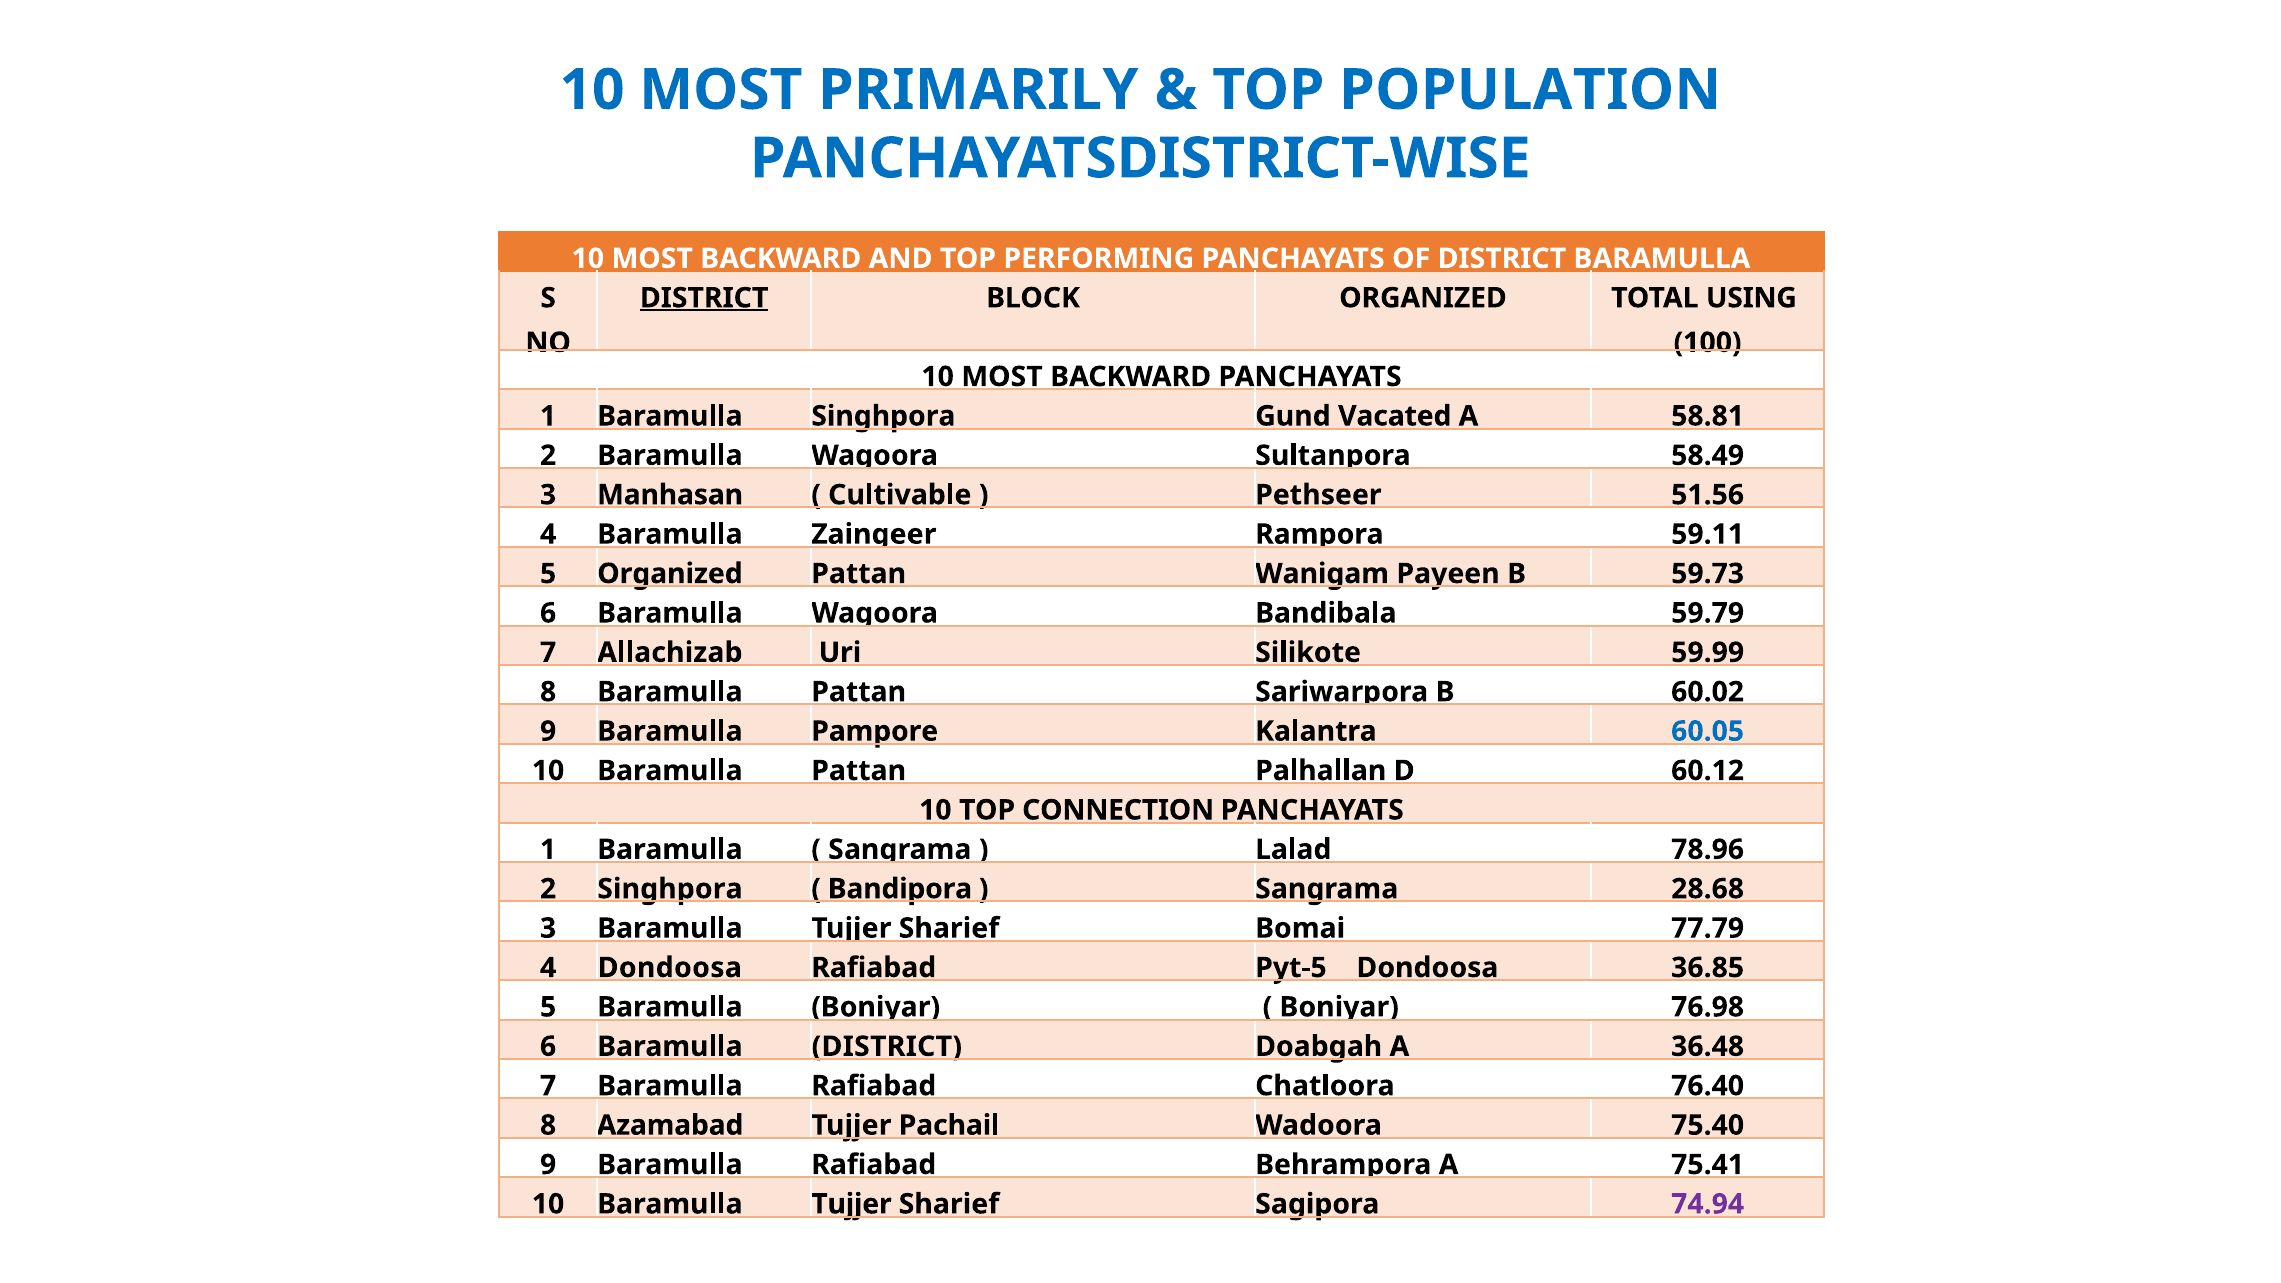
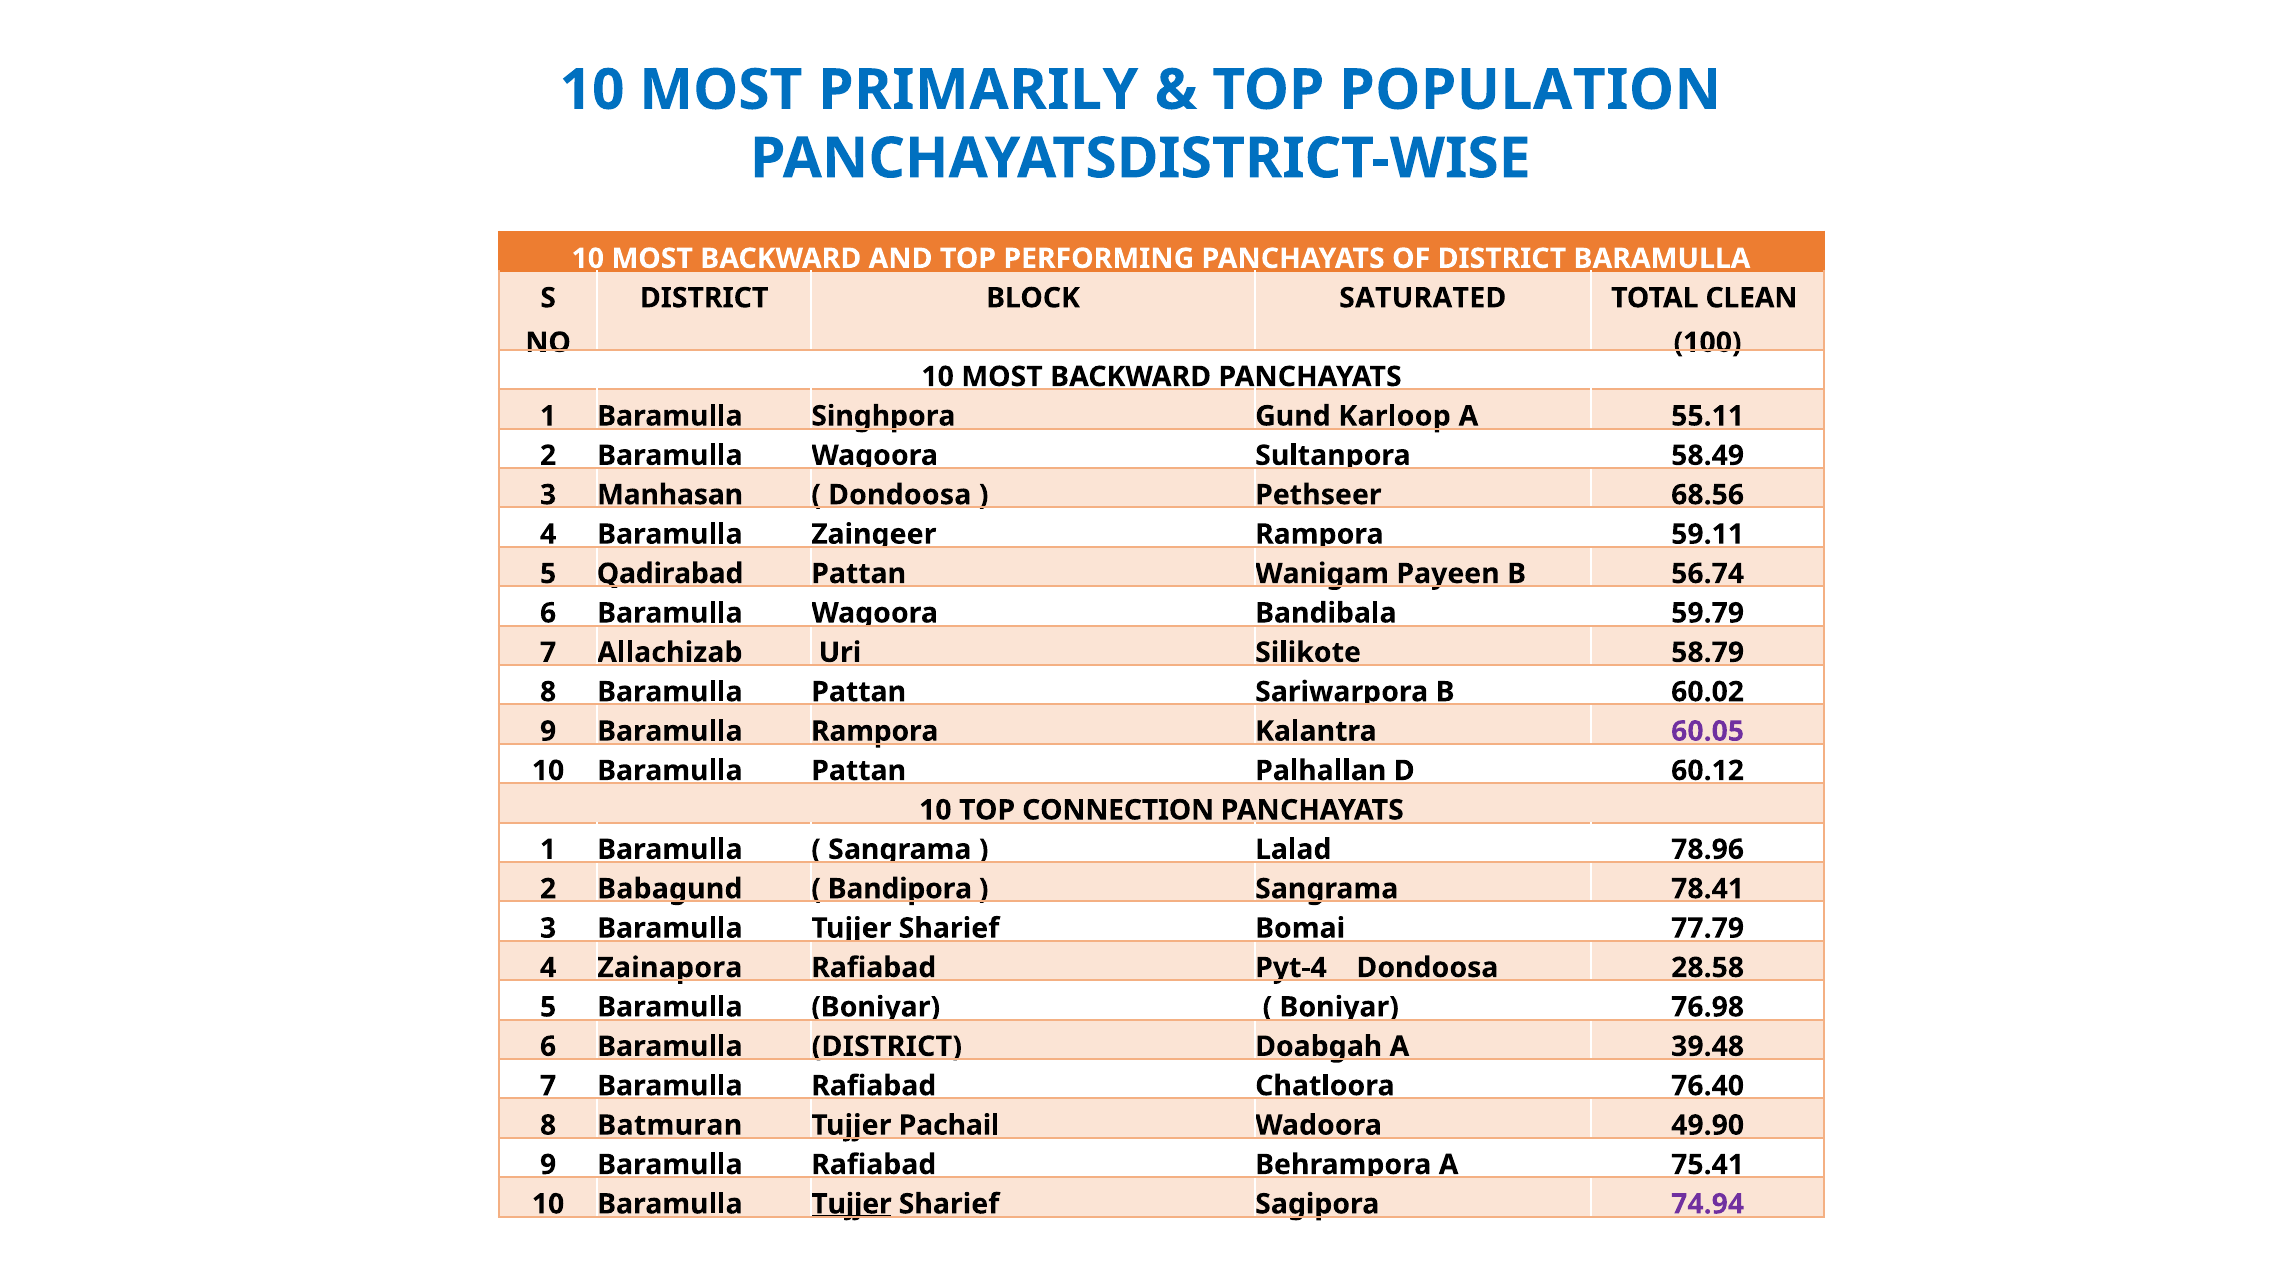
DISTRICT underline: present -> none (704, 298)
BLOCK ORGANIZED: ORGANIZED -> SATURATED (1423, 298)
USING: USING -> CLEAN (1751, 298)
Vacated: Vacated -> Karloop (1395, 416)
58.81: 58.81 -> 55.11 (1708, 416)
Cultivable: Cultivable -> Dondoosa (900, 495)
51.56: 51.56 -> 68.56 (1708, 495)
5 Organized: Organized -> Qadirabad (670, 574)
59.73: 59.73 -> 56.74 (1708, 574)
59.99: 59.99 -> 58.79 (1708, 653)
Baramulla Pampore: Pampore -> Rampora (875, 731)
60.05 colour: blue -> purple (1708, 731)
2 Singhpora: Singhpora -> Babagund (670, 889)
28.68: 28.68 -> 78.41 (1708, 889)
4 Dondoosa: Dondoosa -> Zainapora (670, 968)
Pyt-5: Pyt-5 -> Pyt-4 (1291, 968)
36.85: 36.85 -> 28.58 (1708, 968)
36.48: 36.48 -> 39.48 (1708, 1047)
Azamabad: Azamabad -> Batmuran (670, 1125)
75.40: 75.40 -> 49.90 (1708, 1125)
Tujjer underline: none -> present (851, 1204)
